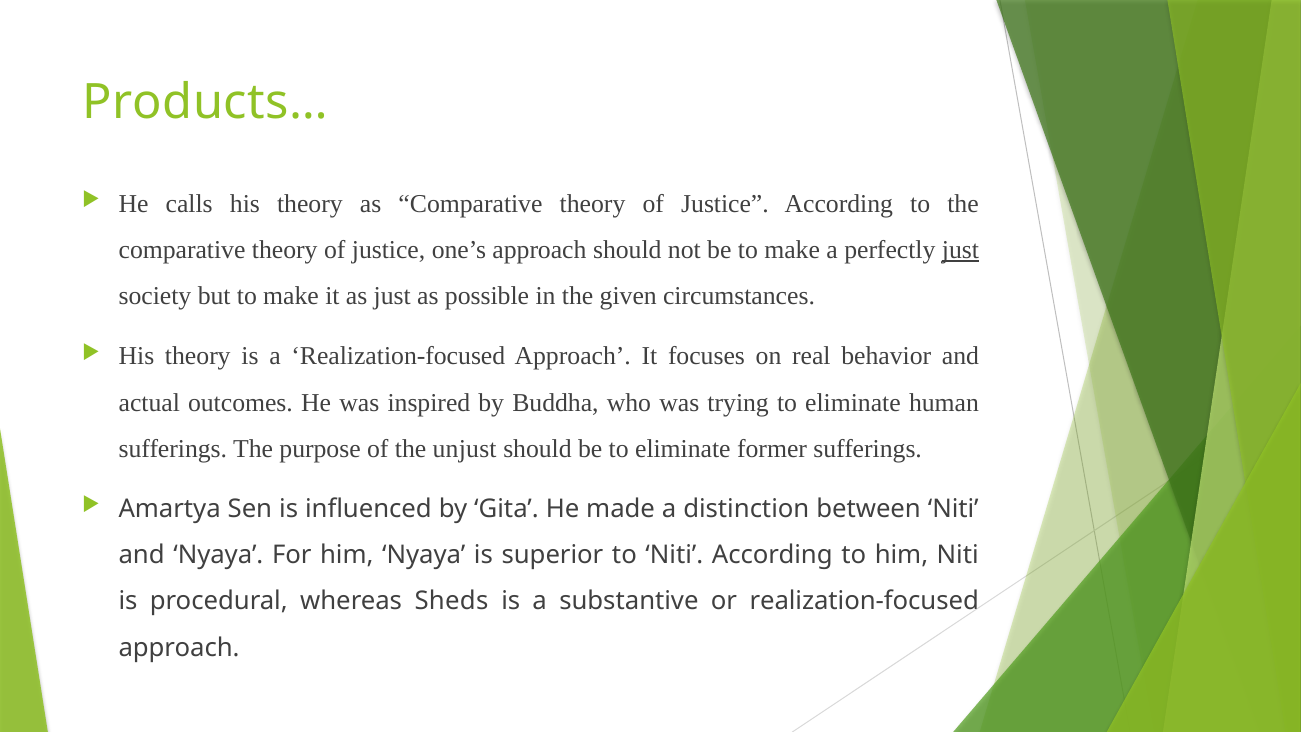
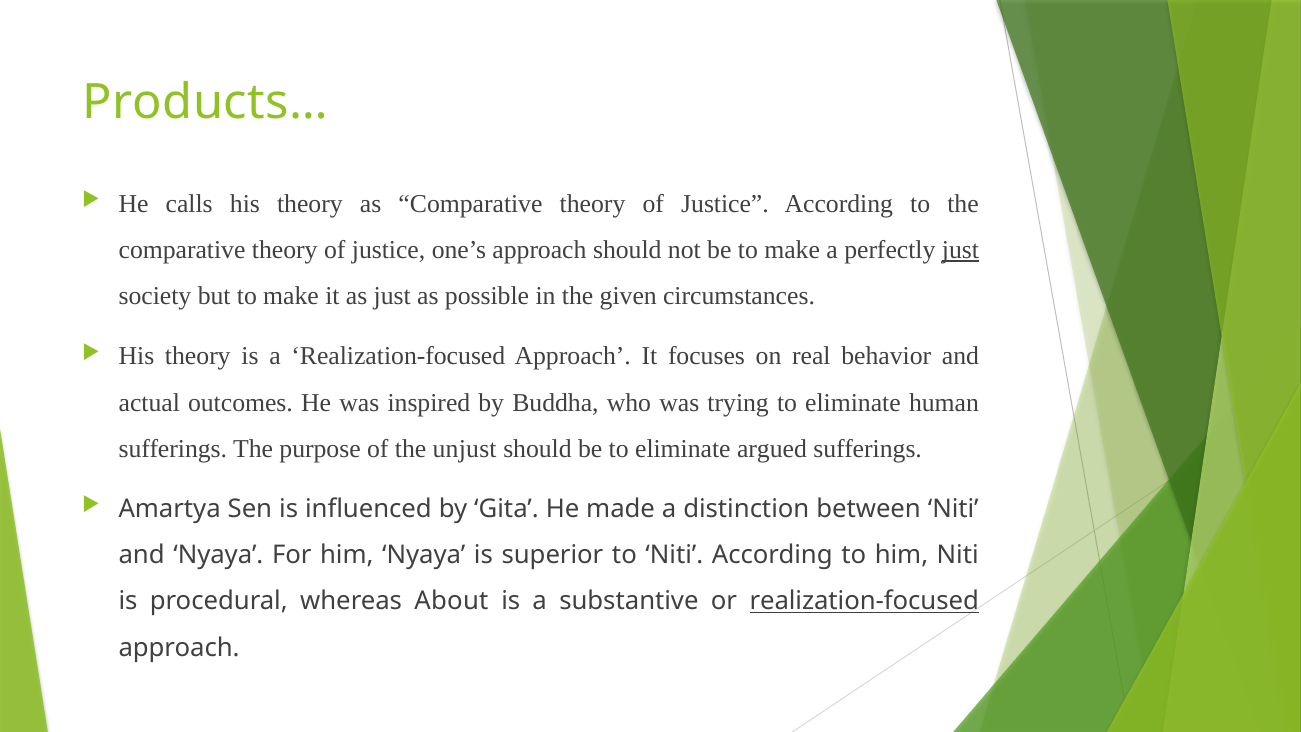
former: former -> argued (772, 449)
Sheds: Sheds -> About (451, 601)
realization-focused underline: none -> present (864, 601)
